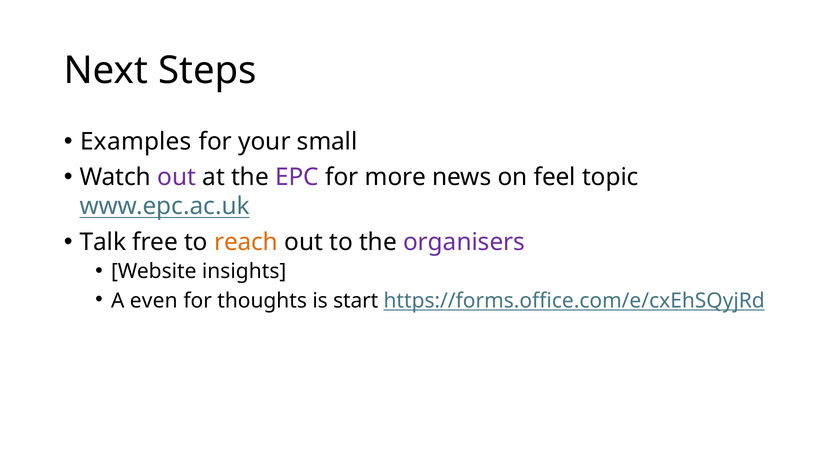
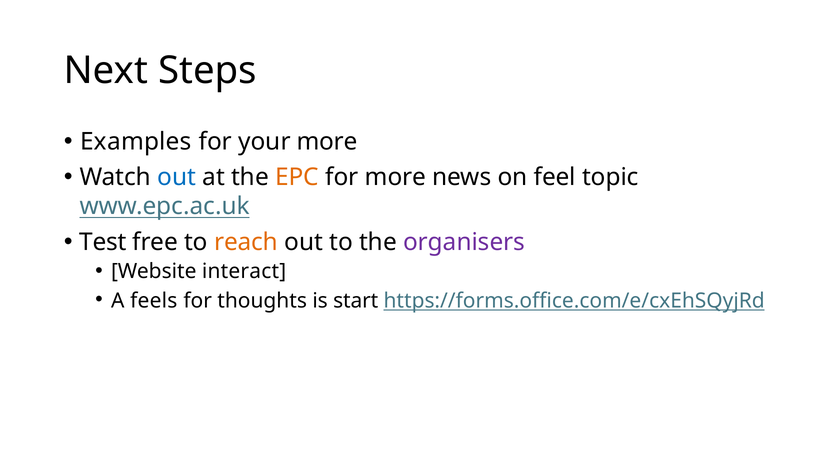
your small: small -> more (327, 142)
out colour: purple -> blue (177, 177)
EPC colour: purple -> orange (297, 177)
Talk: Talk -> Test (103, 242)
insights: insights -> interact (244, 271)
even: even -> feels (154, 300)
